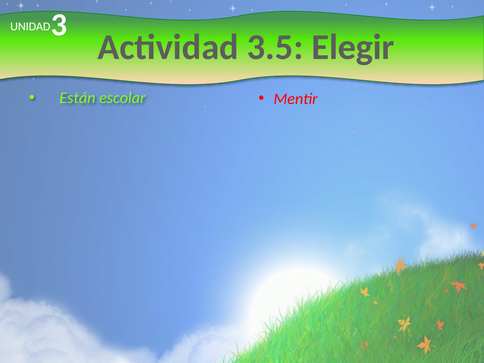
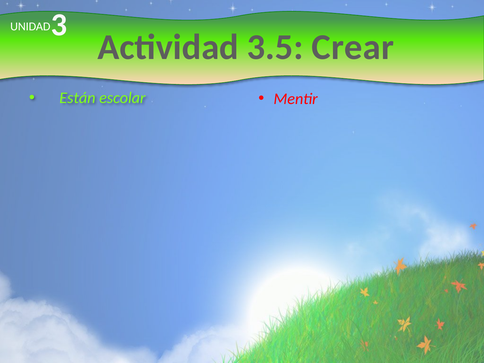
Elegir: Elegir -> Crear (353, 47)
